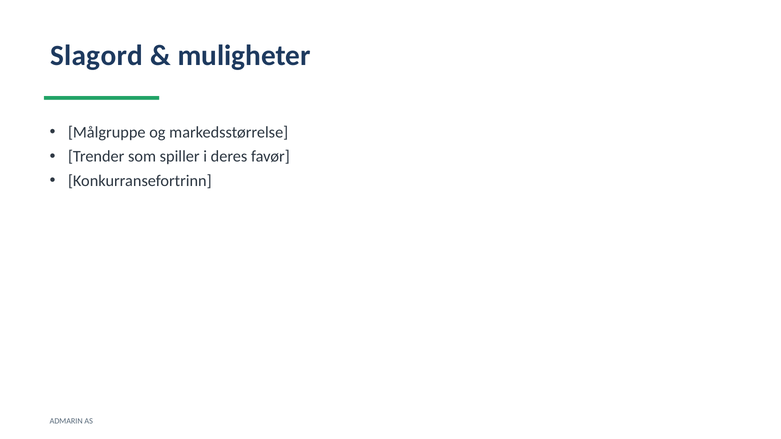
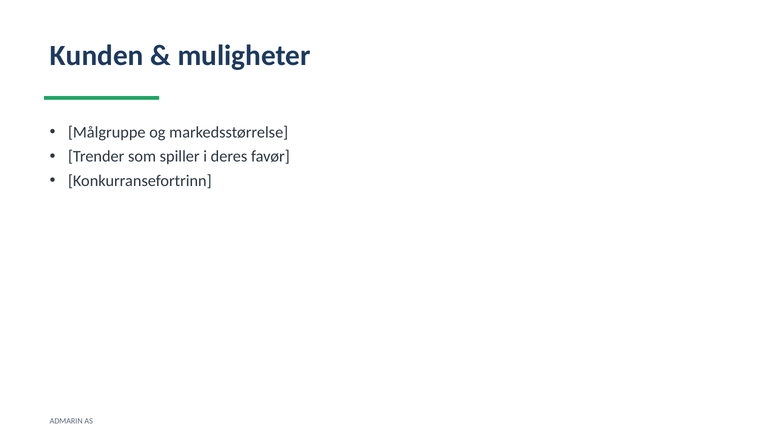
Slagord: Slagord -> Kunden (97, 56)
